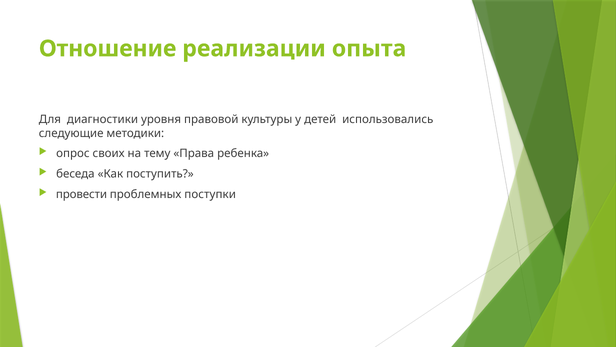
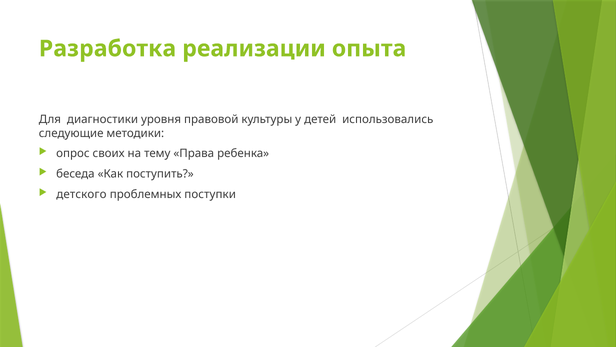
Отношение: Отношение -> Разработка (108, 49)
провести: провести -> детского (81, 194)
